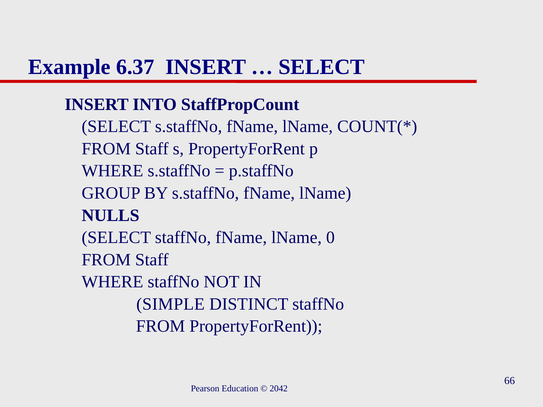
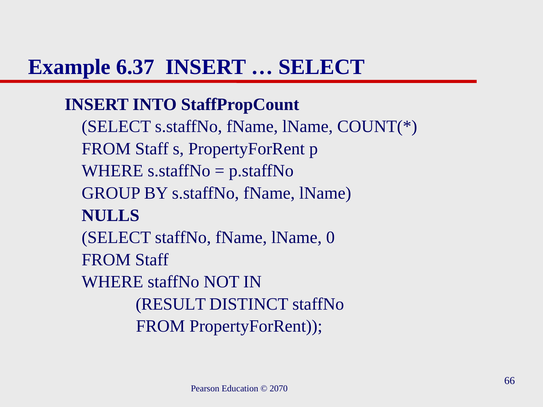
SIMPLE: SIMPLE -> RESULT (171, 304)
2042: 2042 -> 2070 (279, 389)
